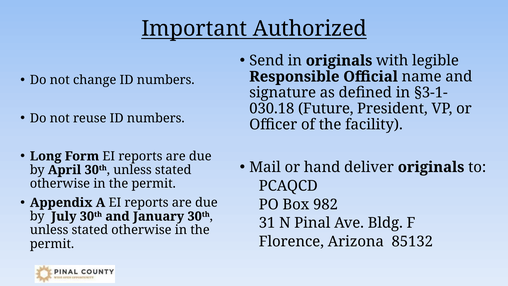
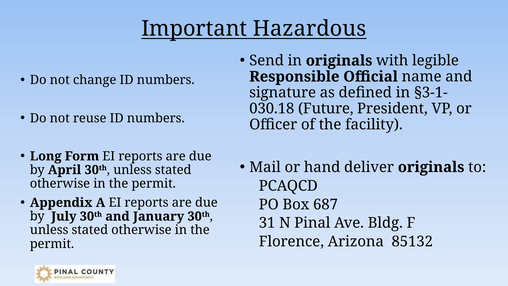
Authorized: Authorized -> Hazardous (310, 29)
982: 982 -> 687 (326, 204)
